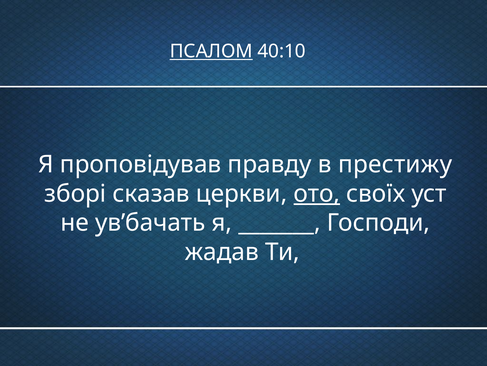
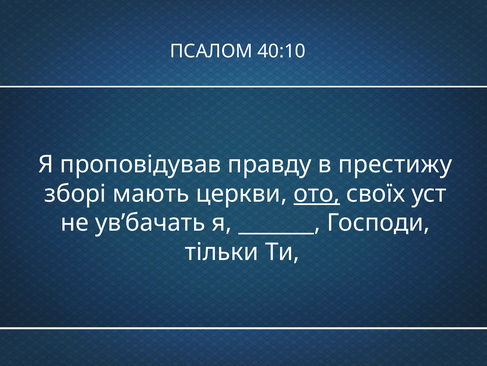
ПСАЛОМ underline: present -> none (211, 51)
сказав: сказав -> мають (151, 193)
жадав: жадав -> тільки (222, 252)
